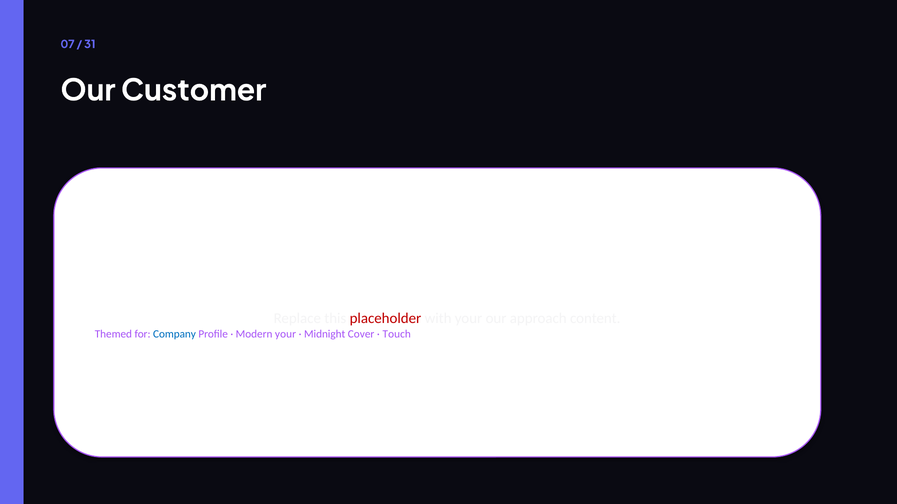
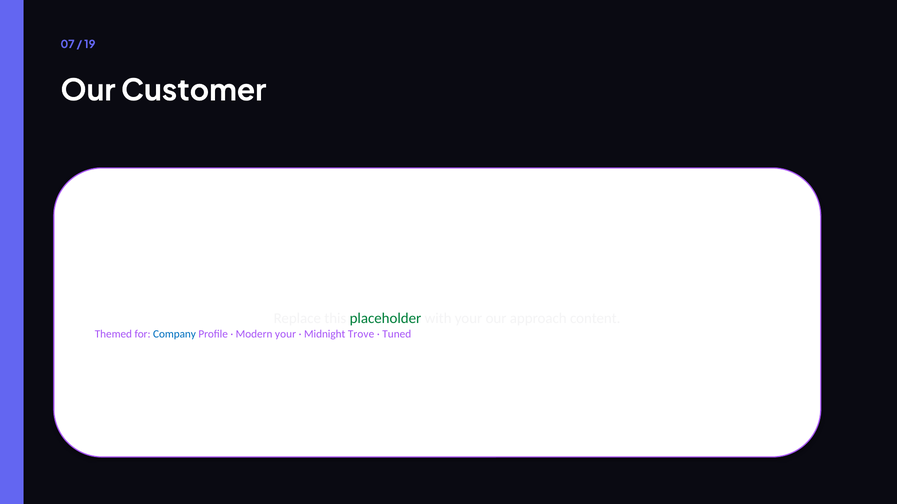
31: 31 -> 19 (90, 44)
placeholder colour: red -> green (385, 319)
Cover: Cover -> Trove (361, 334)
Touch: Touch -> Tuned (397, 334)
